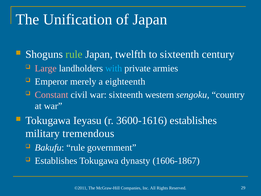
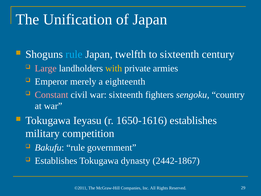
rule colour: light green -> light blue (74, 54)
with colour: light blue -> yellow (114, 68)
western: western -> fighters (159, 95)
3600-1616: 3600-1616 -> 1650-1616 (142, 120)
tremendous: tremendous -> competition (88, 133)
1606-1867: 1606-1867 -> 2442-1867 (176, 161)
